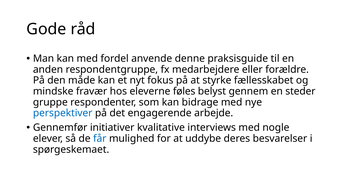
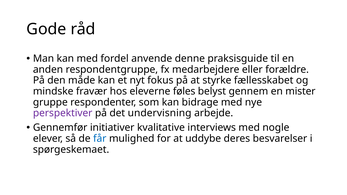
steder: steder -> mister (300, 91)
perspektiver colour: blue -> purple (63, 113)
engagerende: engagerende -> undervisning (160, 113)
